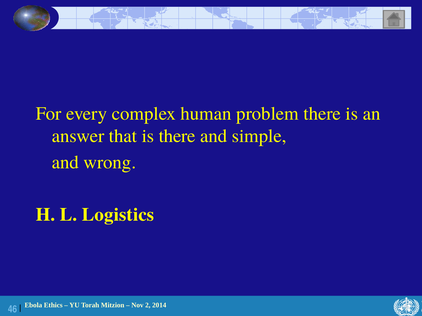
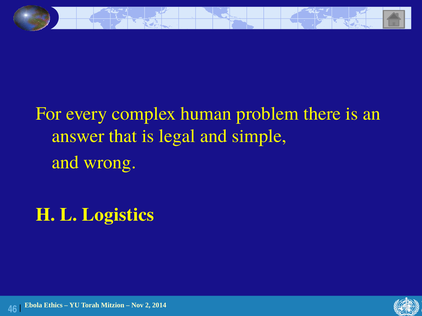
is there: there -> legal (177, 136)
